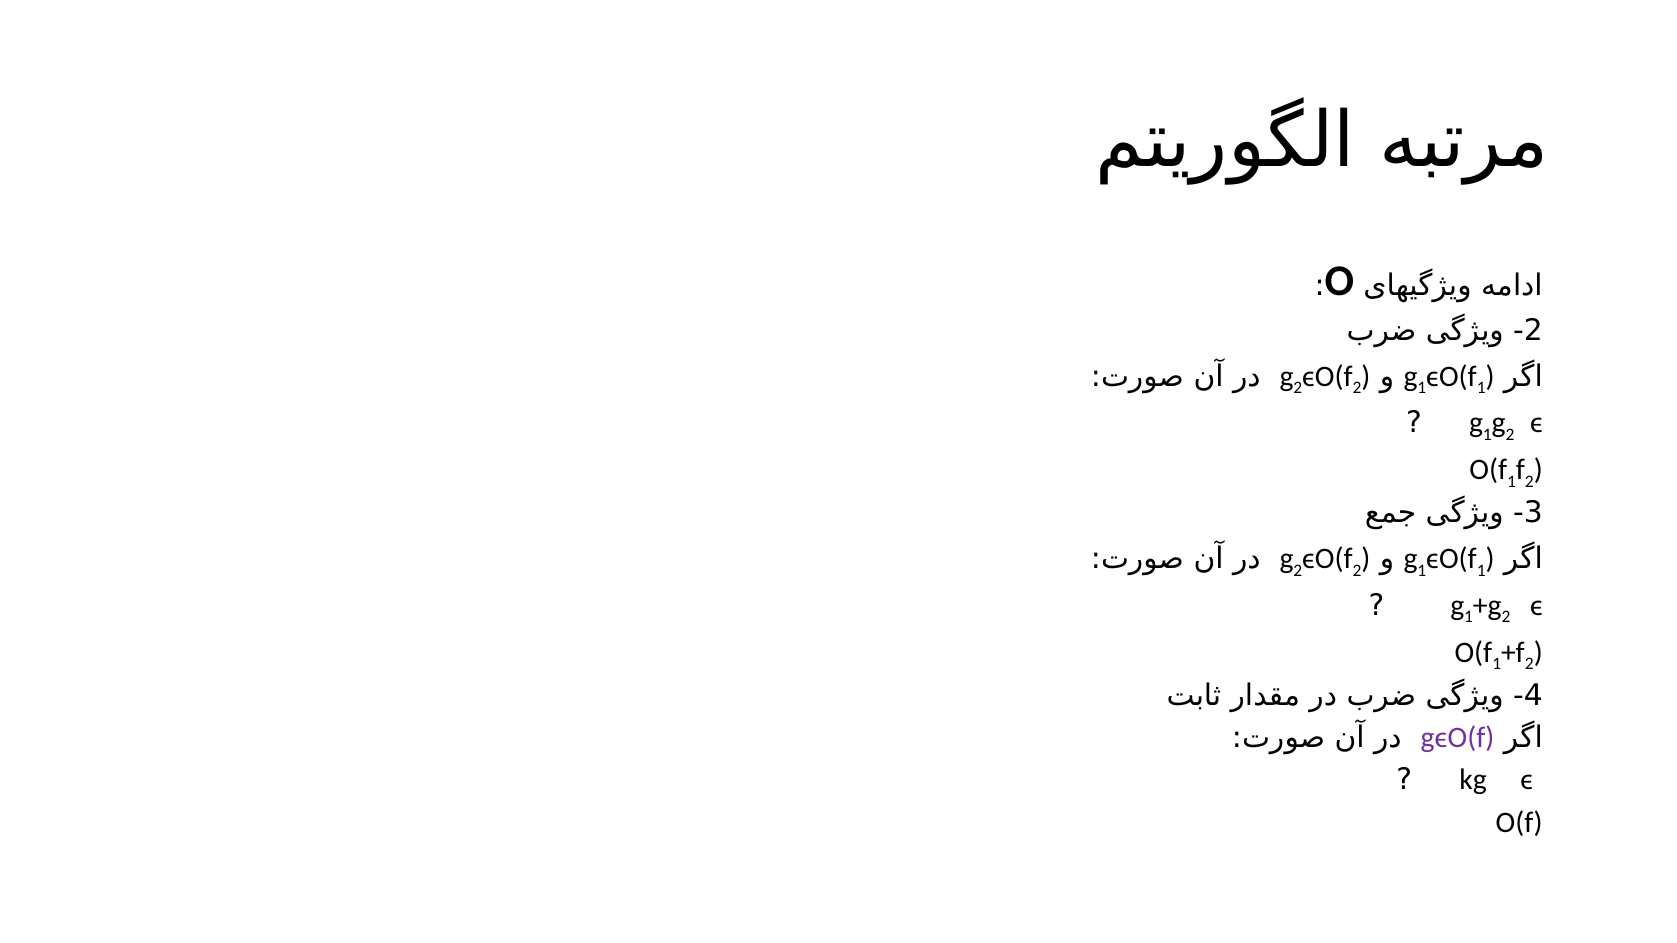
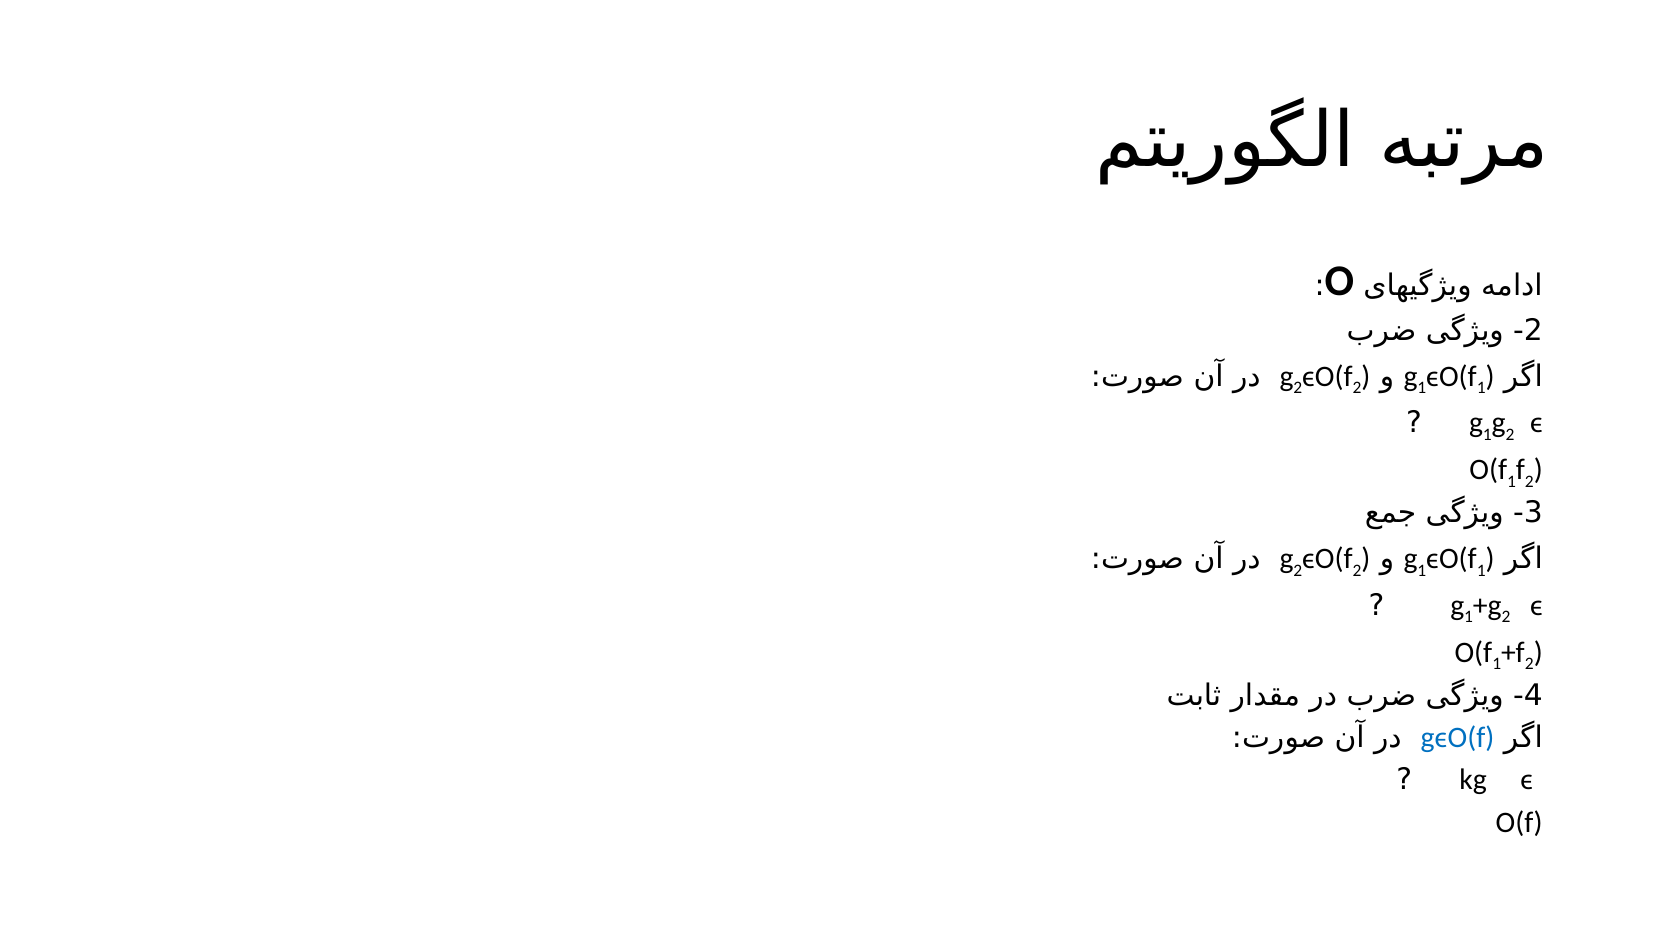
gϵO(f colour: purple -> blue (1458, 738)
